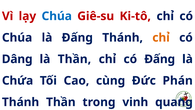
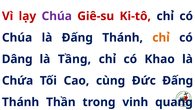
Chúa colour: blue -> purple (57, 16)
là Thần: Thần -> Tầng (74, 59)
có Đấng: Đấng -> Khao (160, 59)
Đức Phán: Phán -> Đấng (178, 80)
